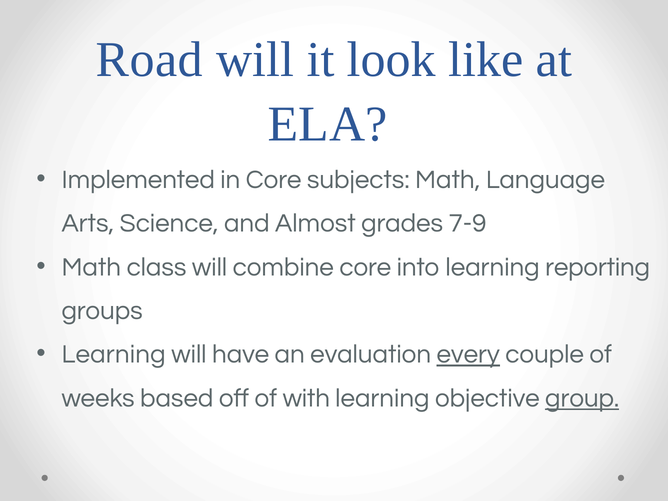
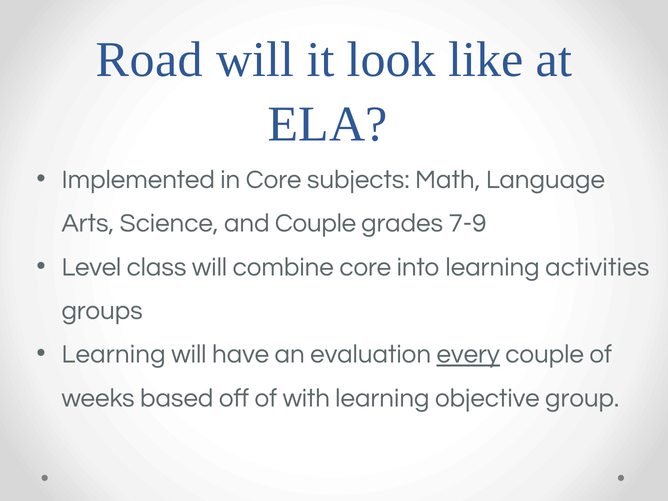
and Almost: Almost -> Couple (316, 223)
Math: Math -> Level (91, 267)
reporting: reporting -> activities (597, 267)
group underline: present -> none (582, 398)
